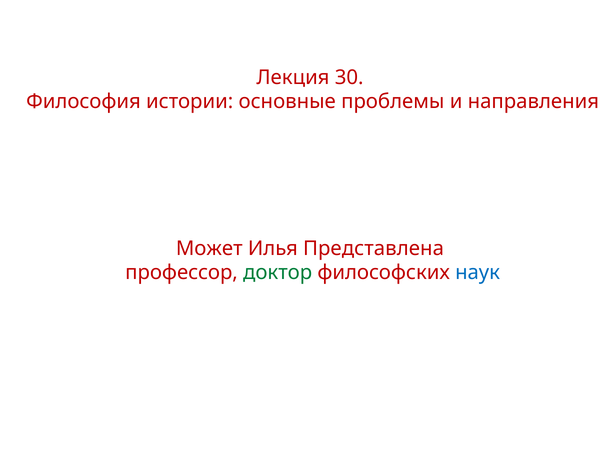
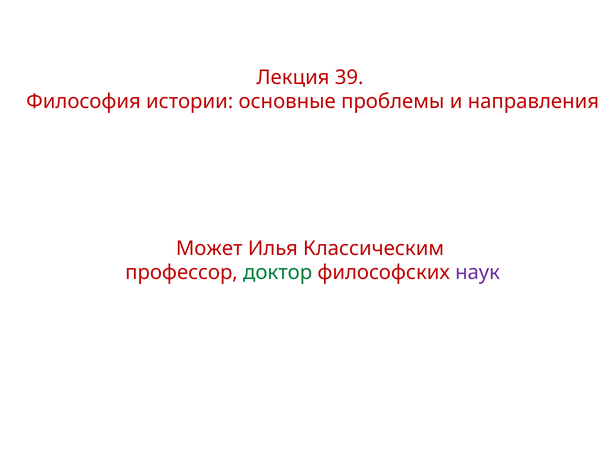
30: 30 -> 39 (349, 77)
Представлена: Представлена -> Классическим (374, 248)
наук colour: blue -> purple (478, 273)
